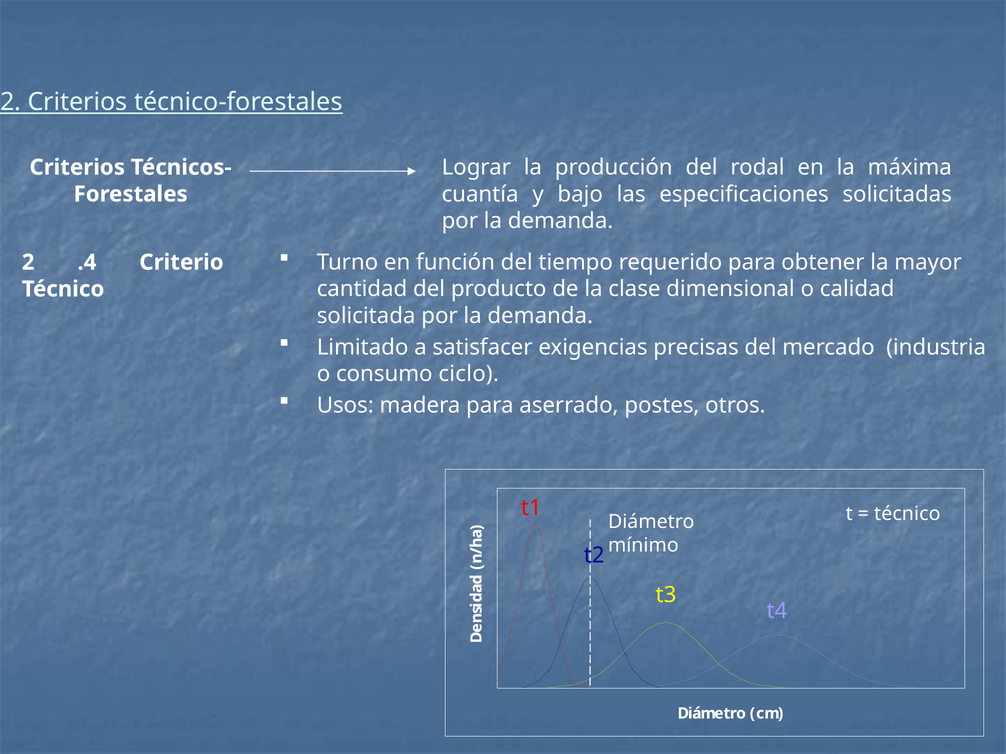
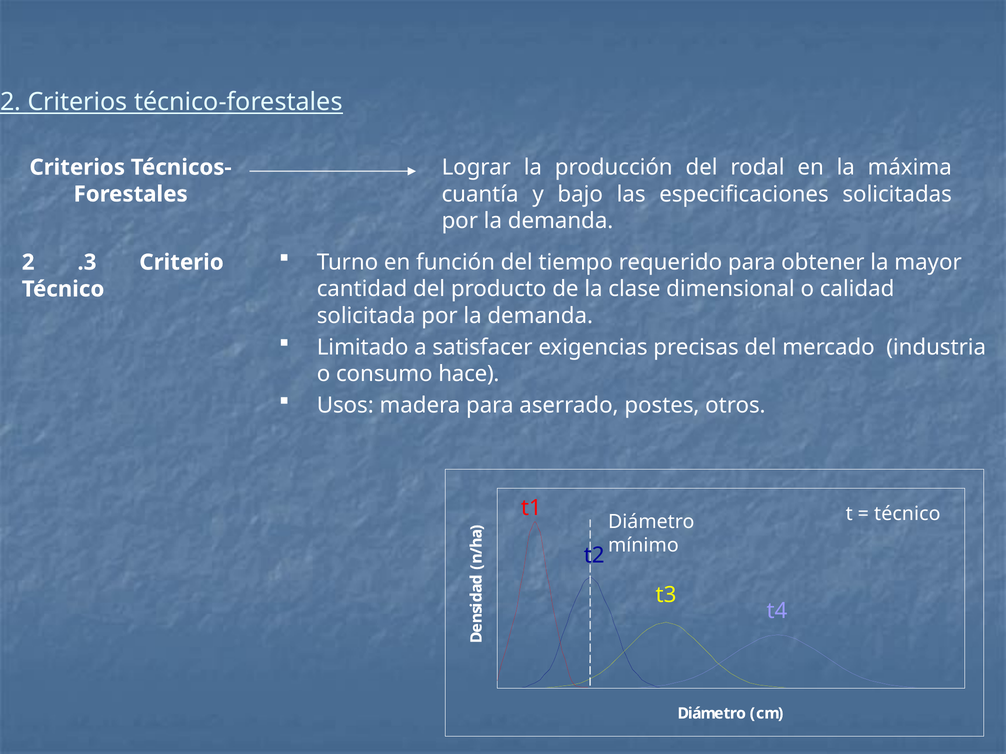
.4: .4 -> .3 (87, 262)
ciclo: ciclo -> hace (469, 374)
